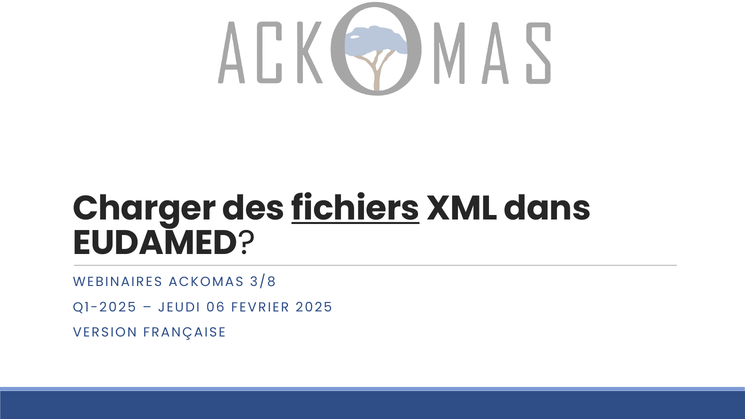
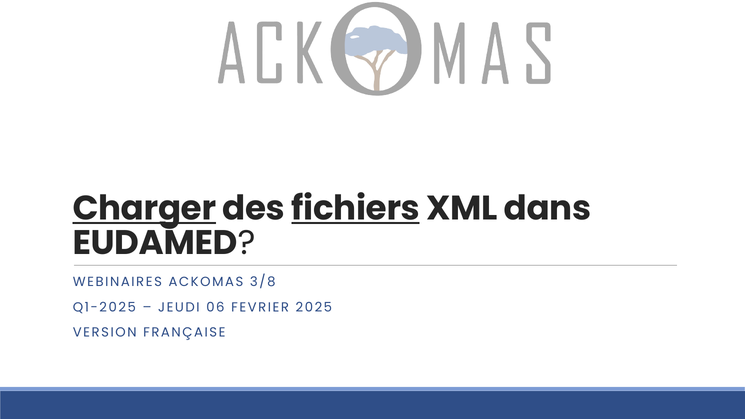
Charger underline: none -> present (144, 208)
